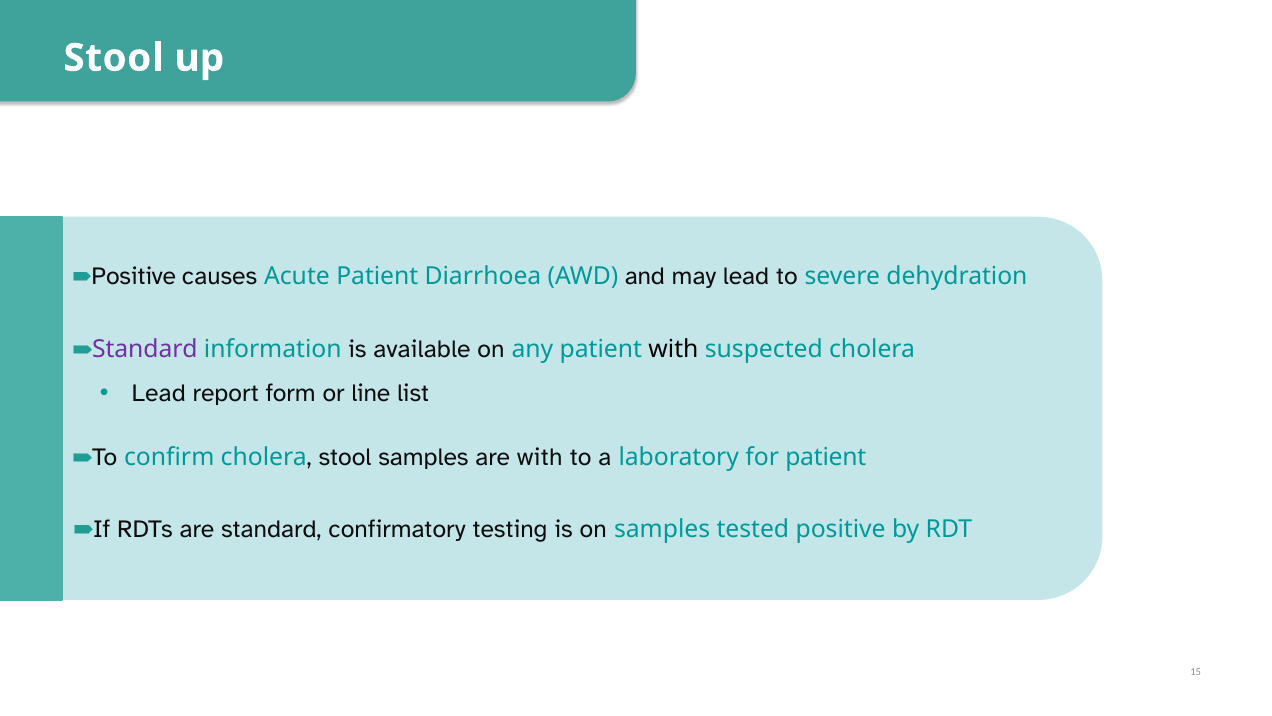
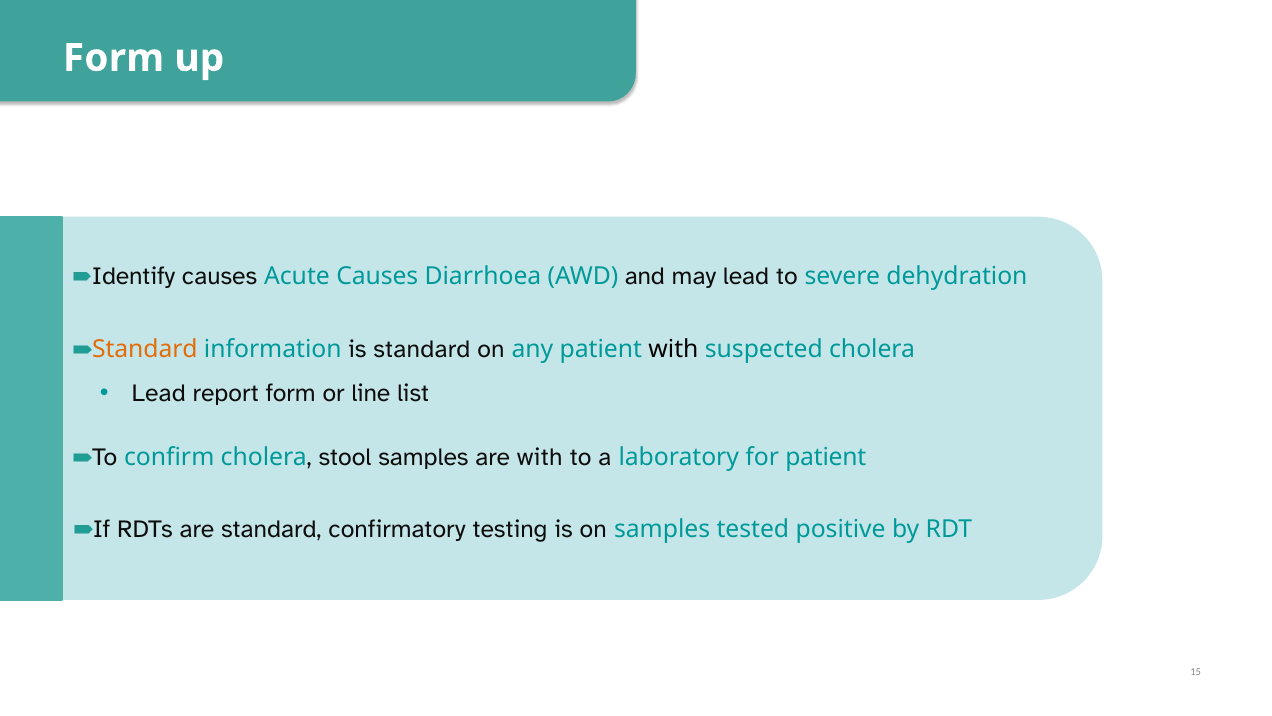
Stool: Stool -> Form (113, 58)
Positive: Positive -> Identify (134, 276)
Acute Patient: Patient -> Causes (377, 276)
Standard colour: purple -> orange (145, 349)
is available: available -> standard (422, 349)
